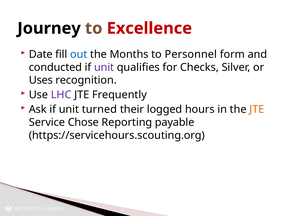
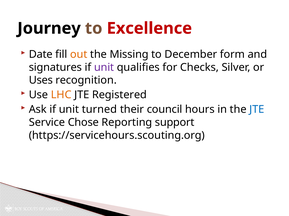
out colour: blue -> orange (79, 54)
Months: Months -> Missing (129, 54)
Personnel: Personnel -> December (191, 54)
conducted: conducted -> signatures (55, 67)
LHC colour: purple -> orange (61, 95)
Frequently: Frequently -> Registered (119, 95)
logged: logged -> council (165, 110)
JTE colour: orange -> blue (257, 110)
payable: payable -> support (175, 123)
